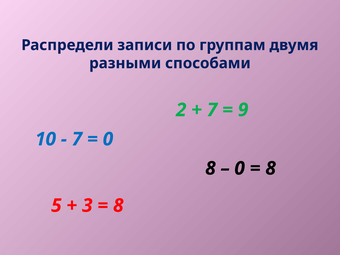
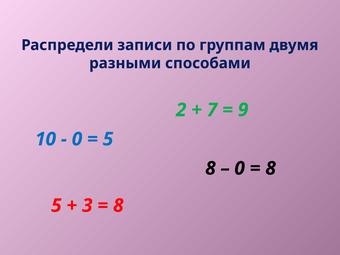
7: 7 -> 0 (77, 139)
0: 0 -> 5 (108, 139)
